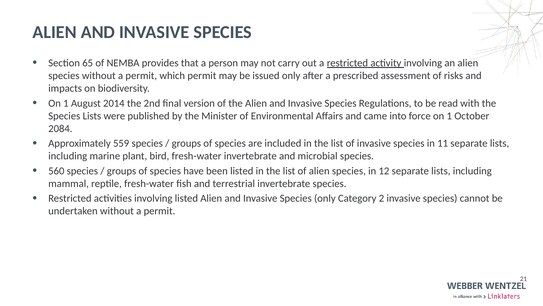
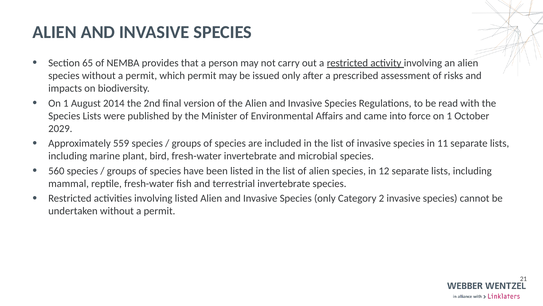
2084: 2084 -> 2029 (60, 128)
